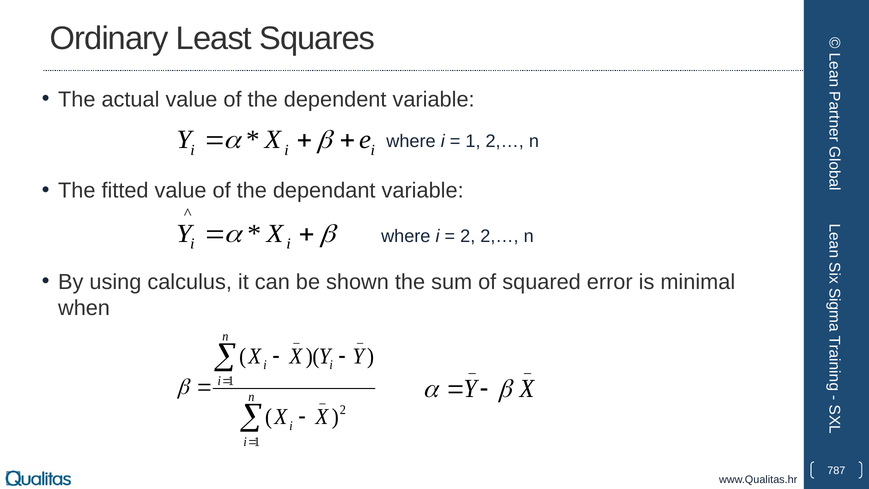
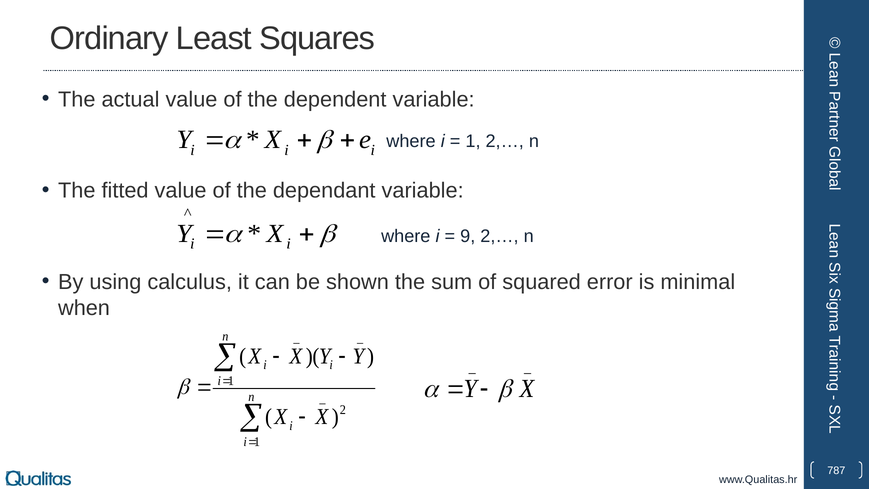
2: 2 -> 9 (468, 236)
